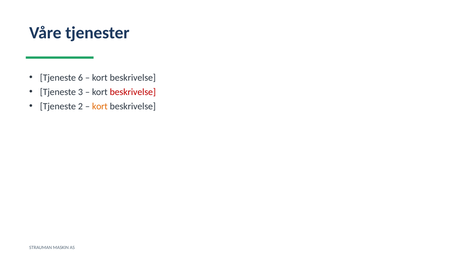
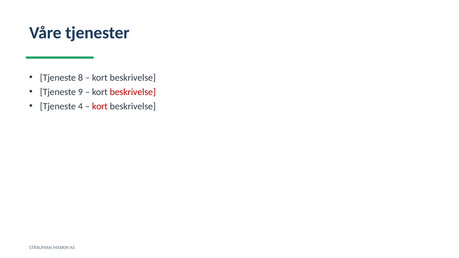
6: 6 -> 8 (80, 78)
3: 3 -> 9 (80, 92)
2: 2 -> 4 (80, 106)
kort colour: orange -> red (100, 106)
